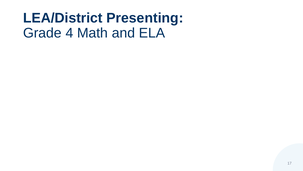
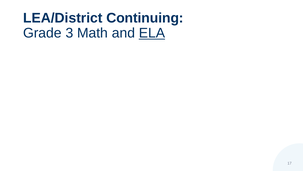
Presenting: Presenting -> Continuing (145, 18)
4: 4 -> 3 (69, 33)
ELA underline: none -> present (152, 33)
